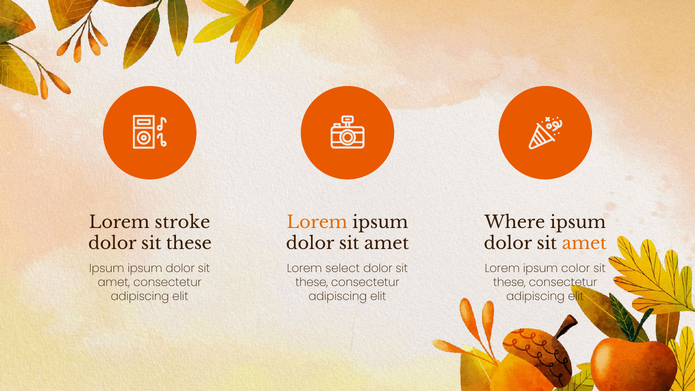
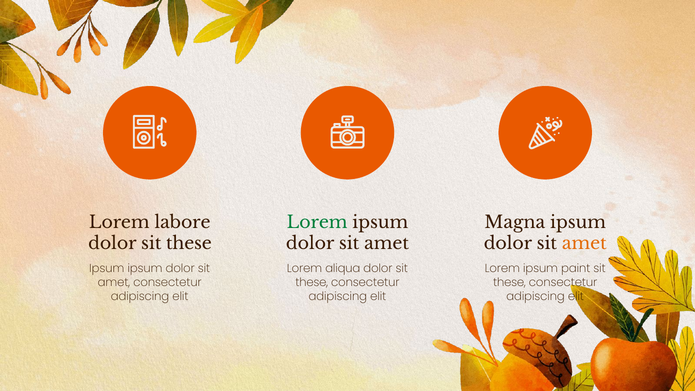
stroke: stroke -> labore (183, 222)
Lorem colour: orange -> green (317, 222)
Where: Where -> Magna (515, 222)
select: select -> aliqua (343, 269)
color: color -> paint (576, 269)
